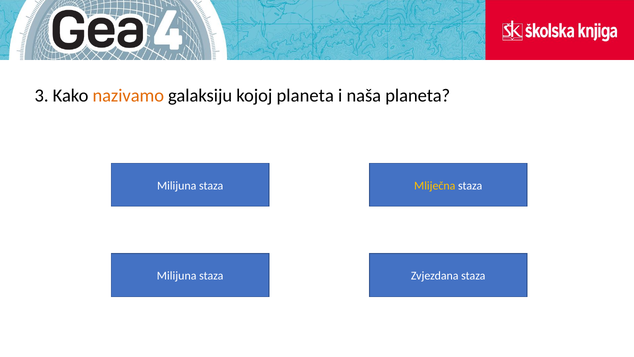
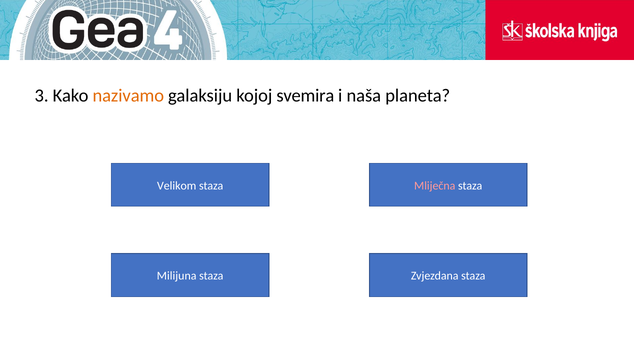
kojoj planeta: planeta -> svemira (305, 95)
Milijuna: Milijuna -> Velikom (177, 185)
Mliječna colour: yellow -> pink (435, 185)
